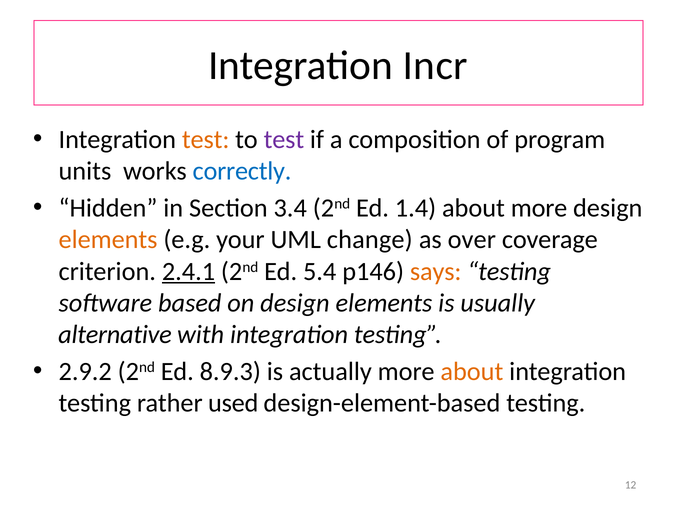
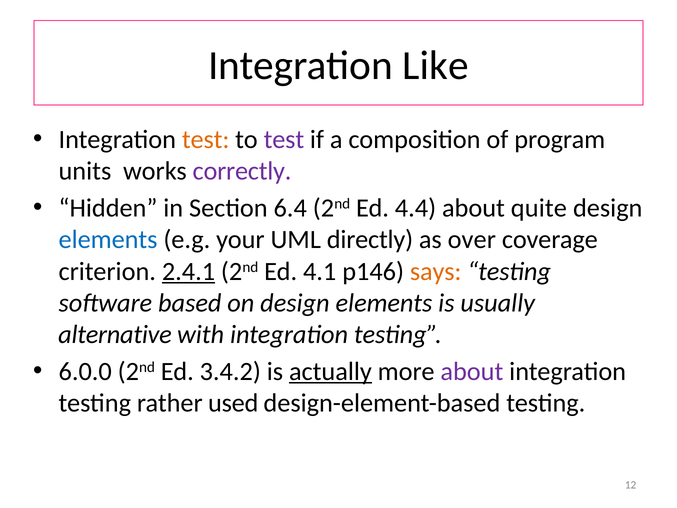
Incr: Incr -> Like (435, 66)
correctly colour: blue -> purple (242, 171)
3.4: 3.4 -> 6.4 (290, 208)
1.4: 1.4 -> 4.4 (415, 208)
about more: more -> quite (539, 208)
elements colour: orange -> blue (108, 240)
change: change -> directly (370, 240)
5.4: 5.4 -> 4.1 (320, 271)
2.9.2: 2.9.2 -> 6.0.0 (85, 371)
8.9.3: 8.9.3 -> 3.4.2 (230, 371)
actually underline: none -> present (330, 371)
about colour: orange -> purple (472, 371)
